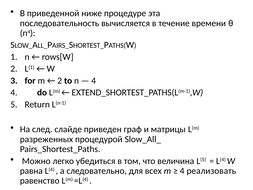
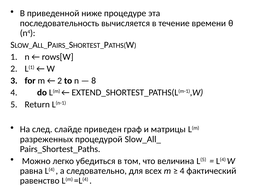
4: 4 -> 8 (94, 81)
реализовать: реализовать -> фактический (211, 171)
